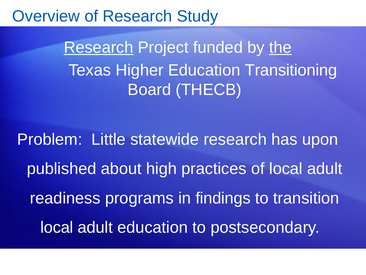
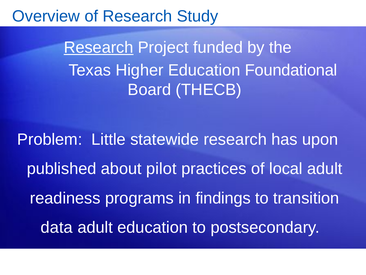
the underline: present -> none (280, 47)
Transitioning: Transitioning -> Foundational (291, 70)
high: high -> pilot (161, 169)
local: local -> data (57, 227)
